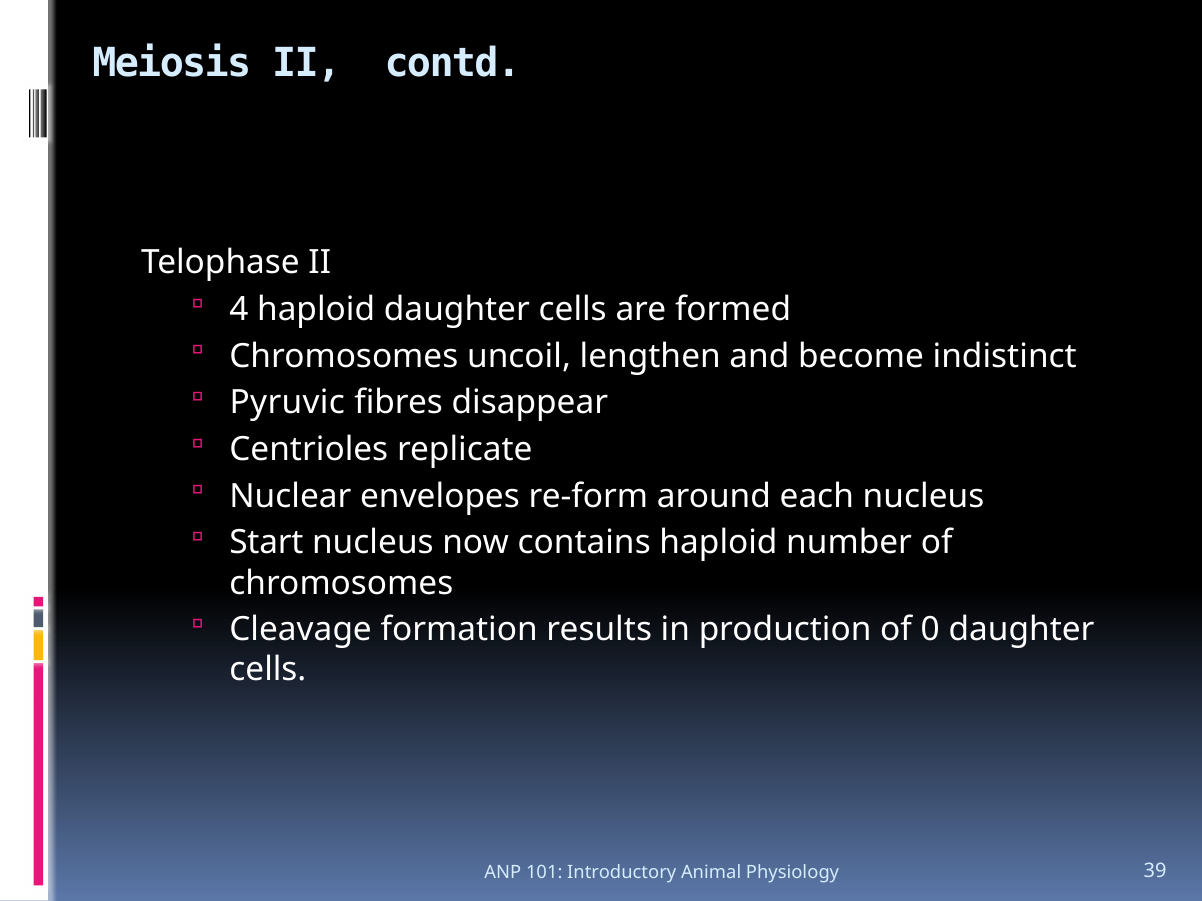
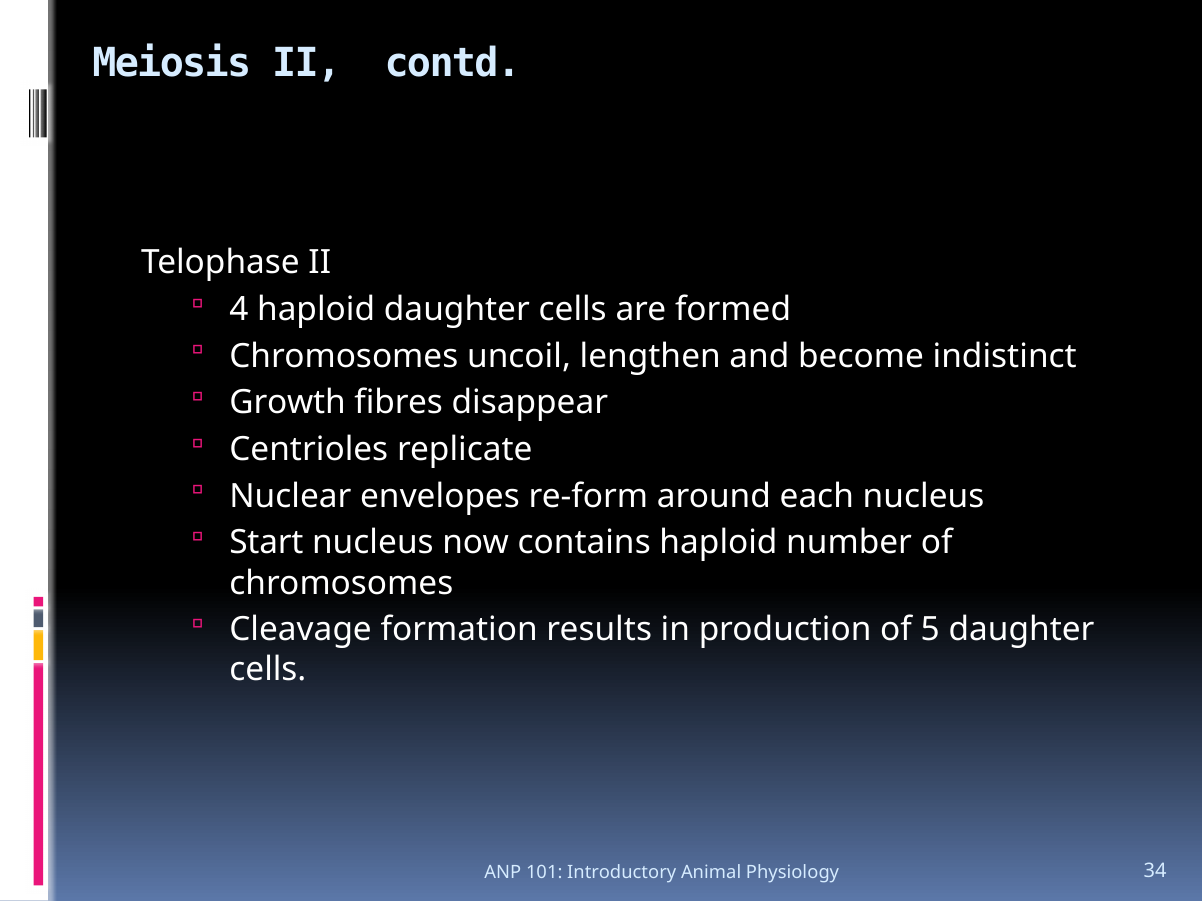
Pyruvic: Pyruvic -> Growth (288, 403)
0: 0 -> 5 (930, 630)
39: 39 -> 34 (1155, 872)
